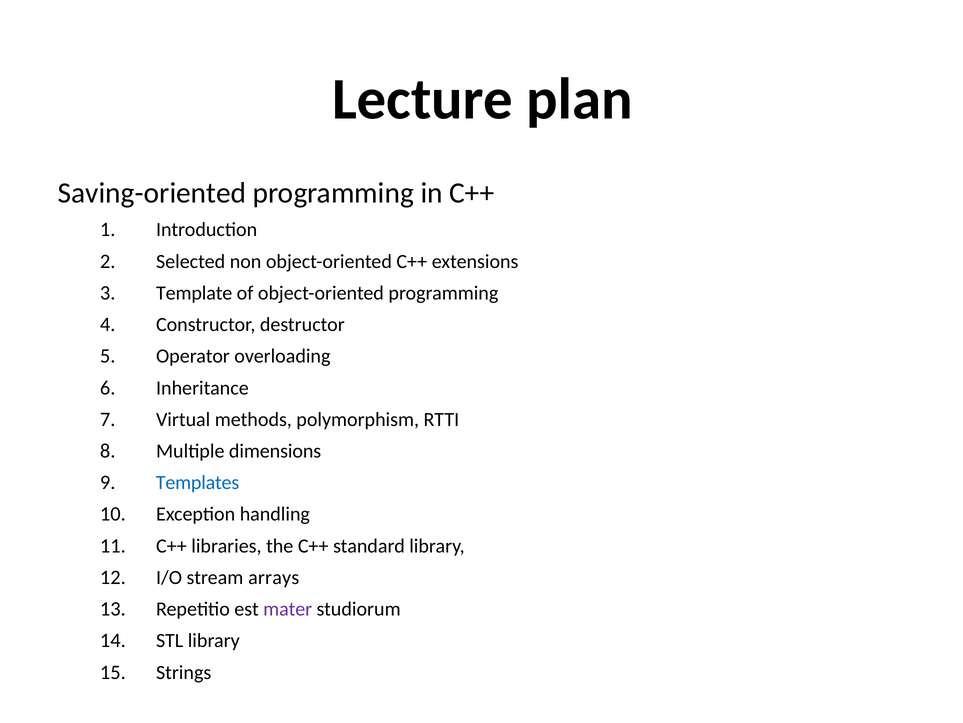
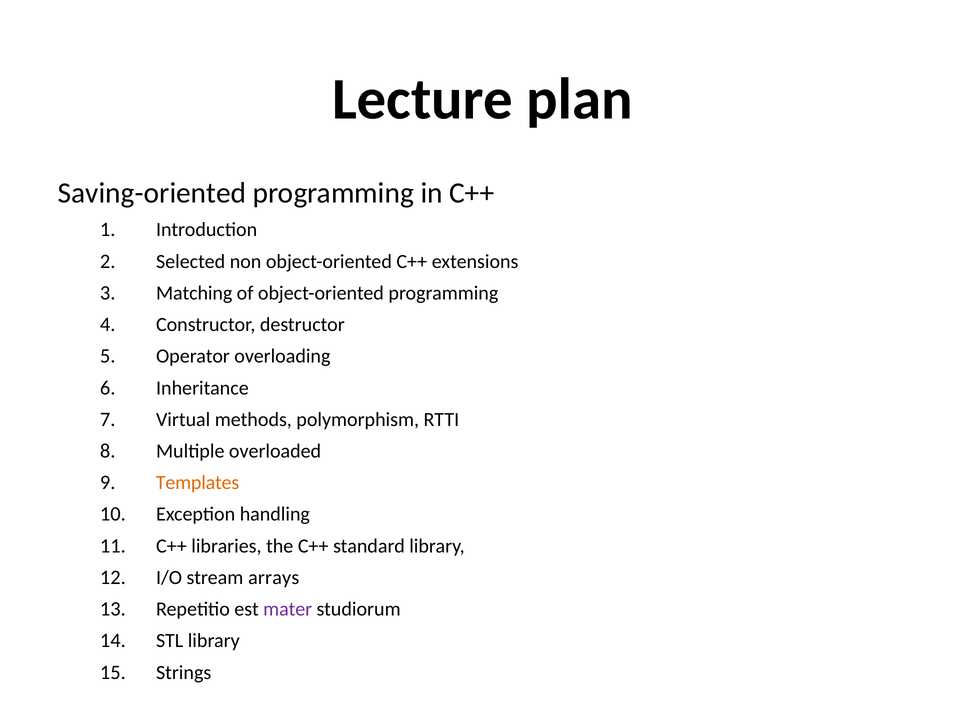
Template: Template -> Matching (194, 293)
dimensions: dimensions -> overloaded (275, 451)
Templates colour: blue -> orange (198, 482)
